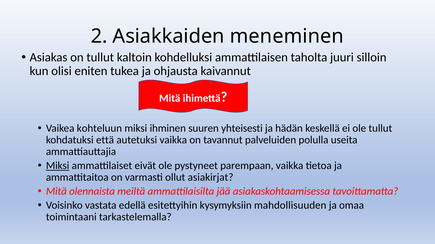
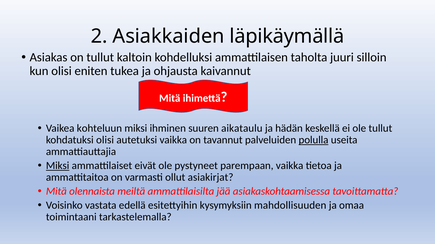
meneminen: meneminen -> läpikäymällä (287, 37)
yhteisesti: yhteisesti -> aikataulu (242, 129)
kohdatuksi että: että -> olisi (105, 140)
polulla underline: none -> present (314, 140)
